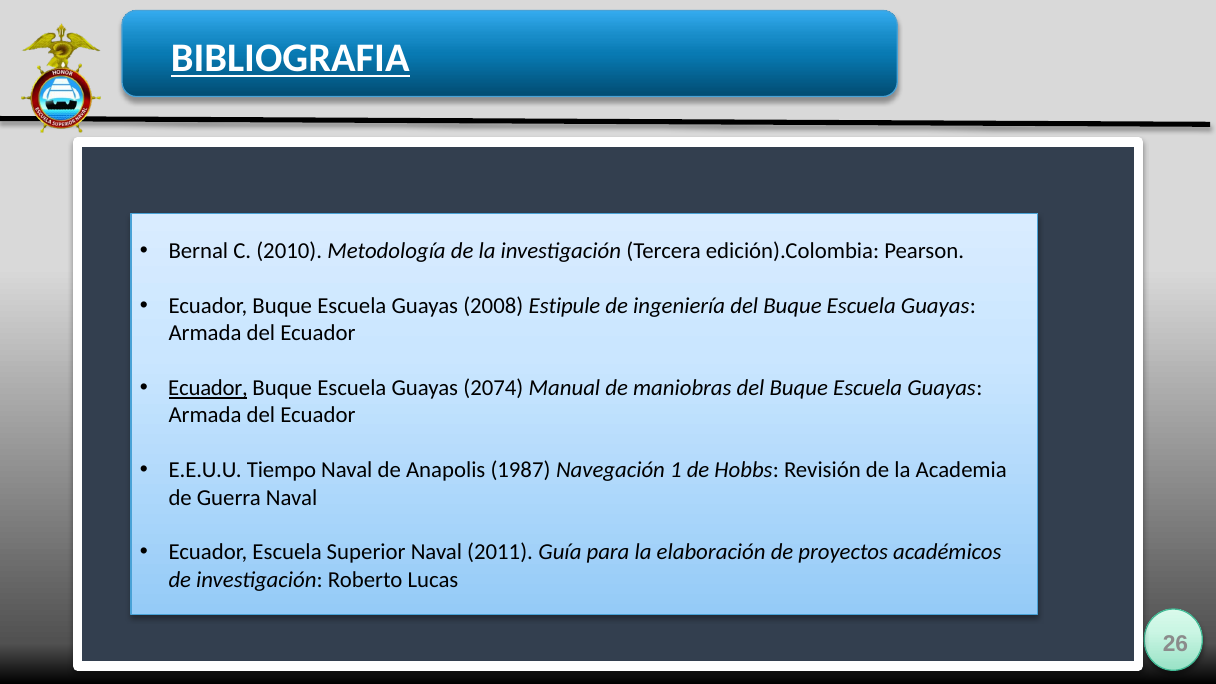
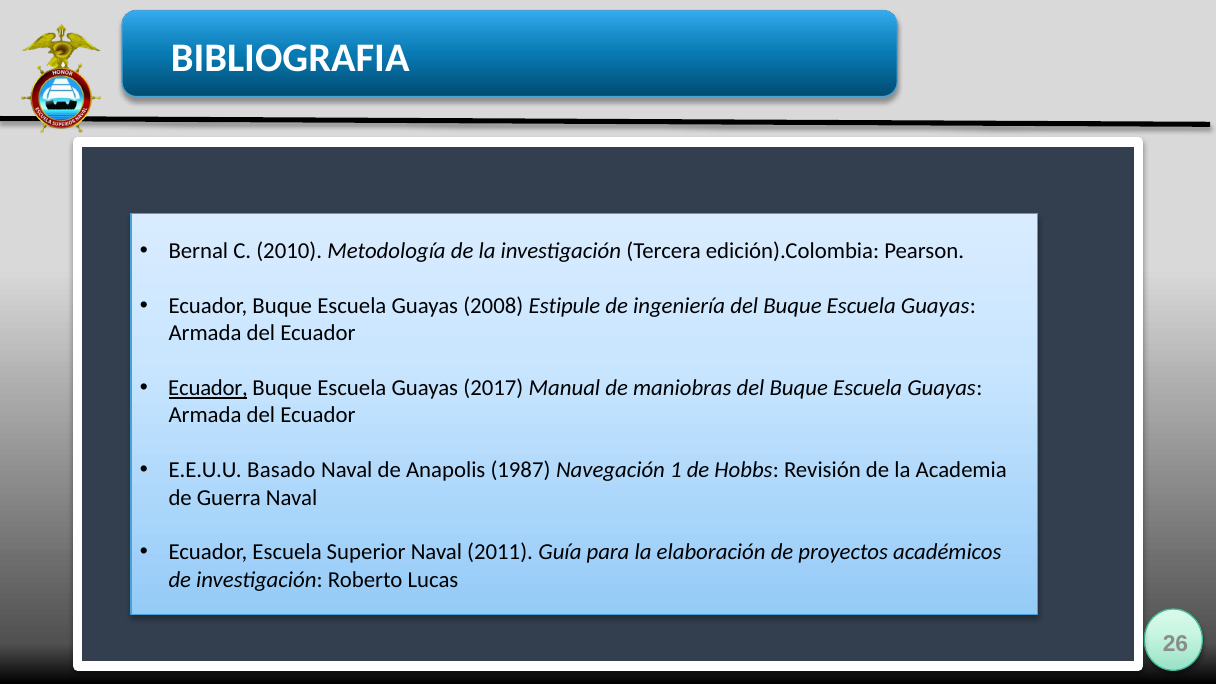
BIBLIOGRAFIA underline: present -> none (290, 59)
2074: 2074 -> 2017 (493, 388)
Tiempo: Tiempo -> Basado (281, 470)
